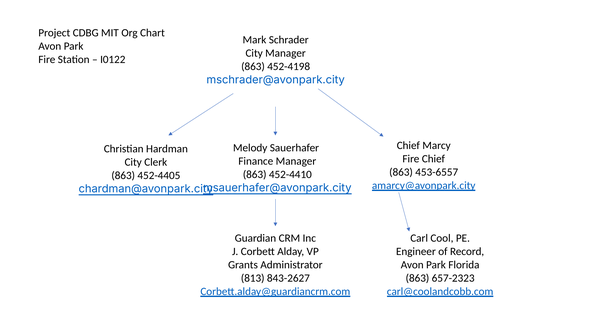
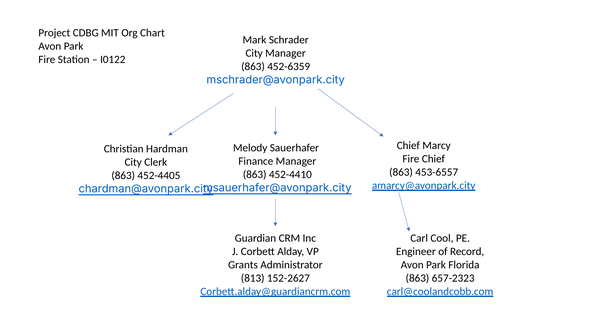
452-4198: 452-4198 -> 452-6359 (289, 67)
843-2627: 843-2627 -> 152-2627 (288, 279)
